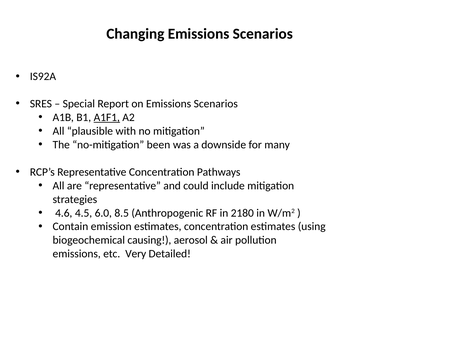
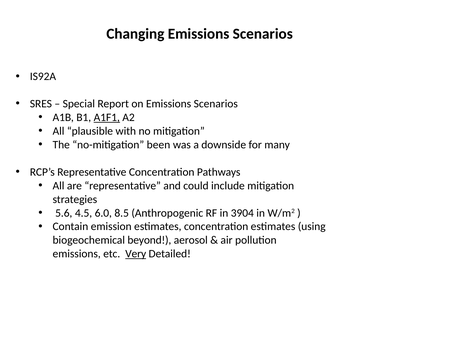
4.6: 4.6 -> 5.6 (64, 213)
2180: 2180 -> 3904 (242, 213)
causing: causing -> beyond (149, 240)
Very underline: none -> present (136, 254)
